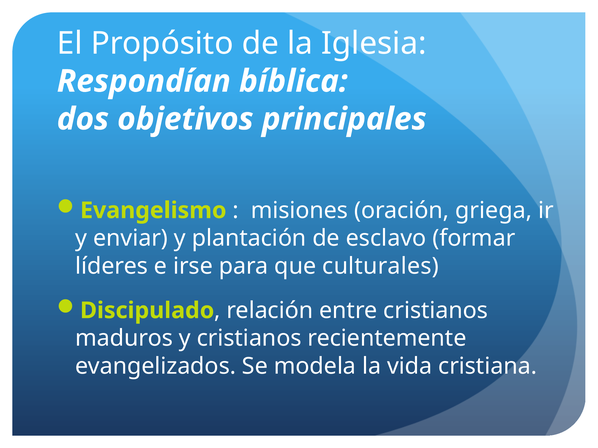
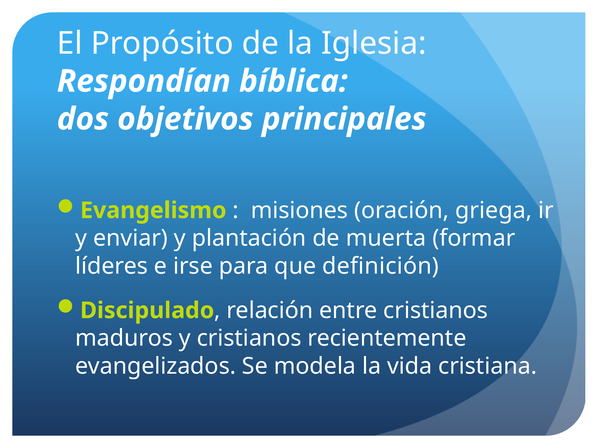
esclavo: esclavo -> muerta (386, 239)
culturales: culturales -> definición (381, 266)
